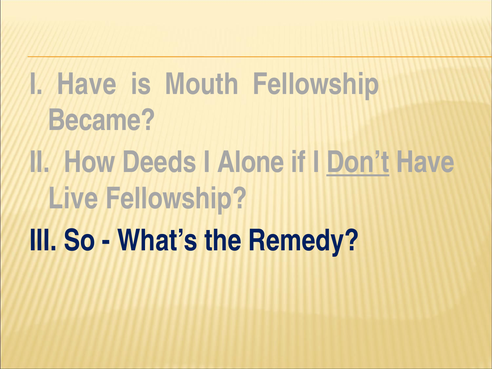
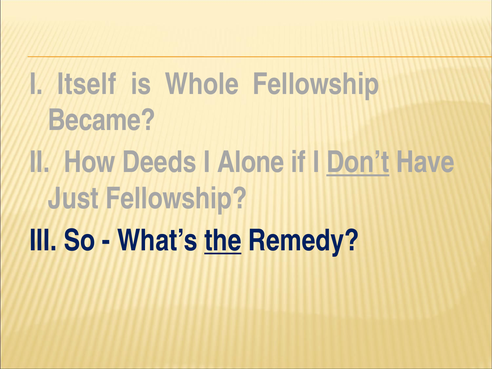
I Have: Have -> Itself (87, 84)
Mouth: Mouth -> Whole (202, 84)
Live: Live -> Just (73, 199)
the underline: none -> present (223, 241)
